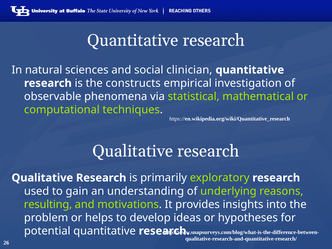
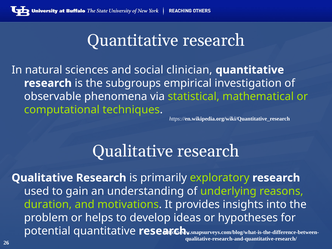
constructs: constructs -> subgroups (133, 83)
resulting: resulting -> duration (48, 204)
